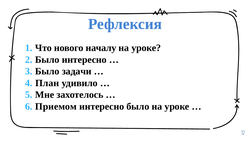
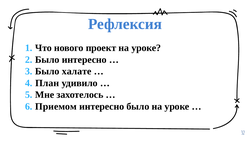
началу: началу -> проект (101, 48)
задачи: задачи -> халате (77, 71)
